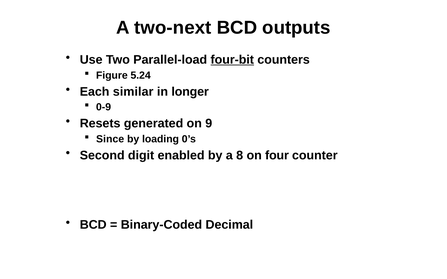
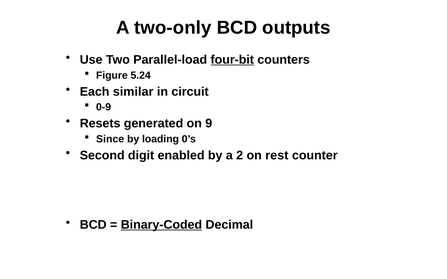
two-next: two-next -> two-only (173, 28)
longer: longer -> circuit (190, 92)
8: 8 -> 2 (240, 155)
four: four -> rest (277, 155)
Binary-Coded underline: none -> present (161, 225)
